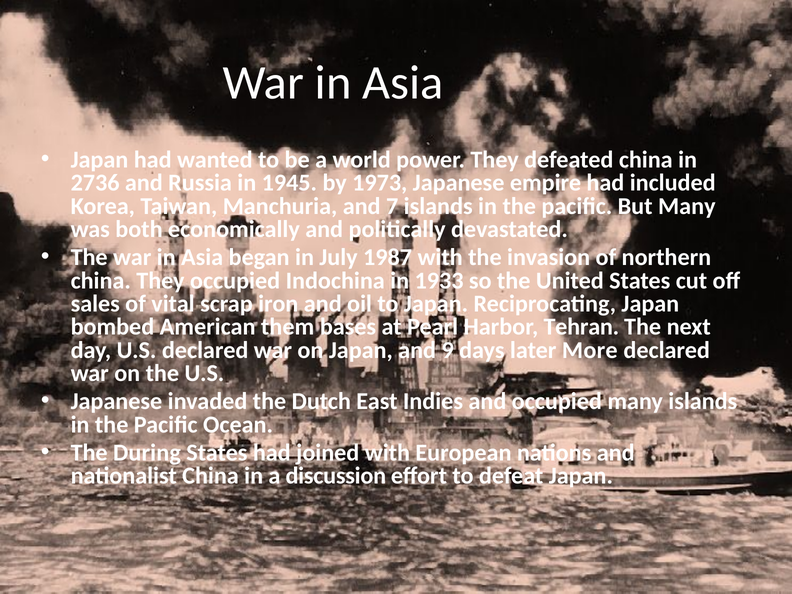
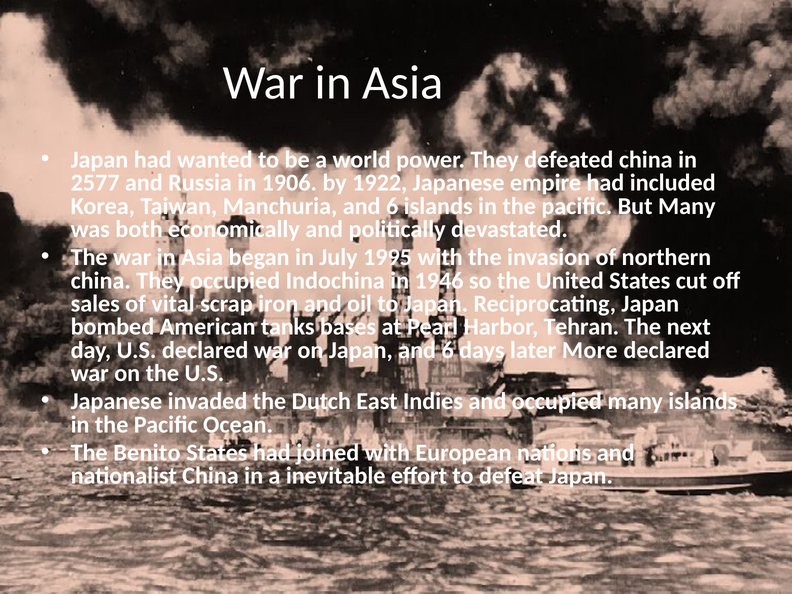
2736: 2736 -> 2577 (95, 183)
1945: 1945 -> 1906 (289, 183)
1973: 1973 -> 1922 (380, 183)
Manchuria and 7: 7 -> 6 (392, 206)
1987: 1987 -> 1995 (388, 257)
1933: 1933 -> 1946 (439, 281)
them: them -> tanks (288, 327)
Japan and 9: 9 -> 6 (448, 350)
During: During -> Benito (147, 453)
discussion: discussion -> inevitable (336, 476)
